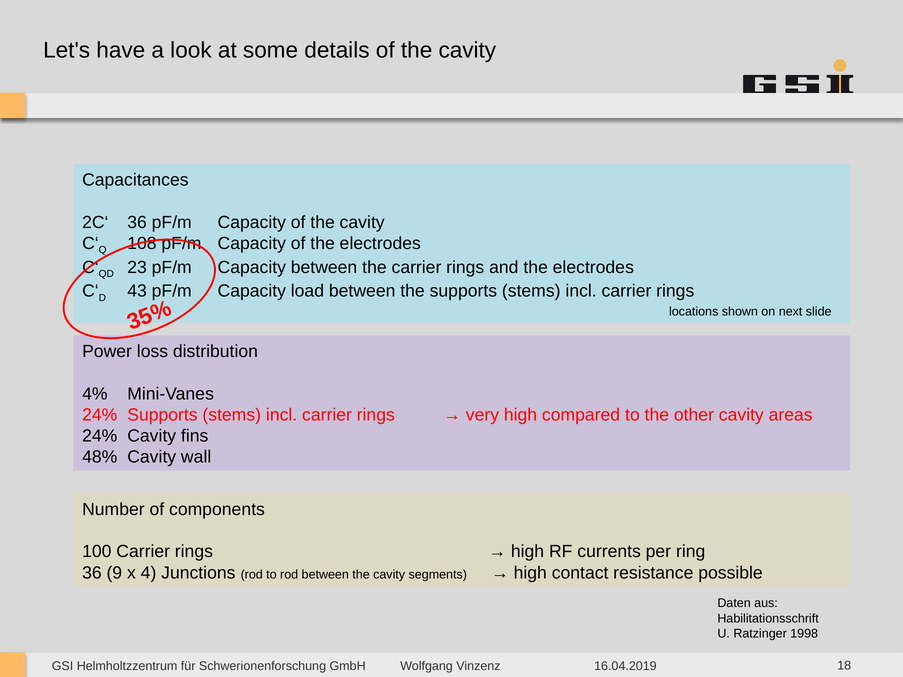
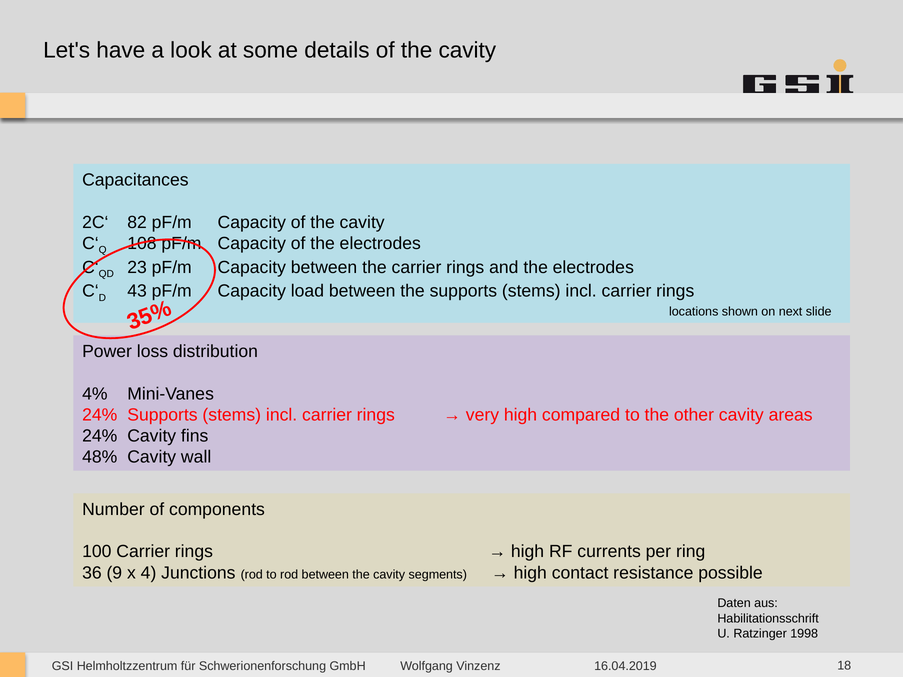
2C‘ 36: 36 -> 82 (137, 222)
